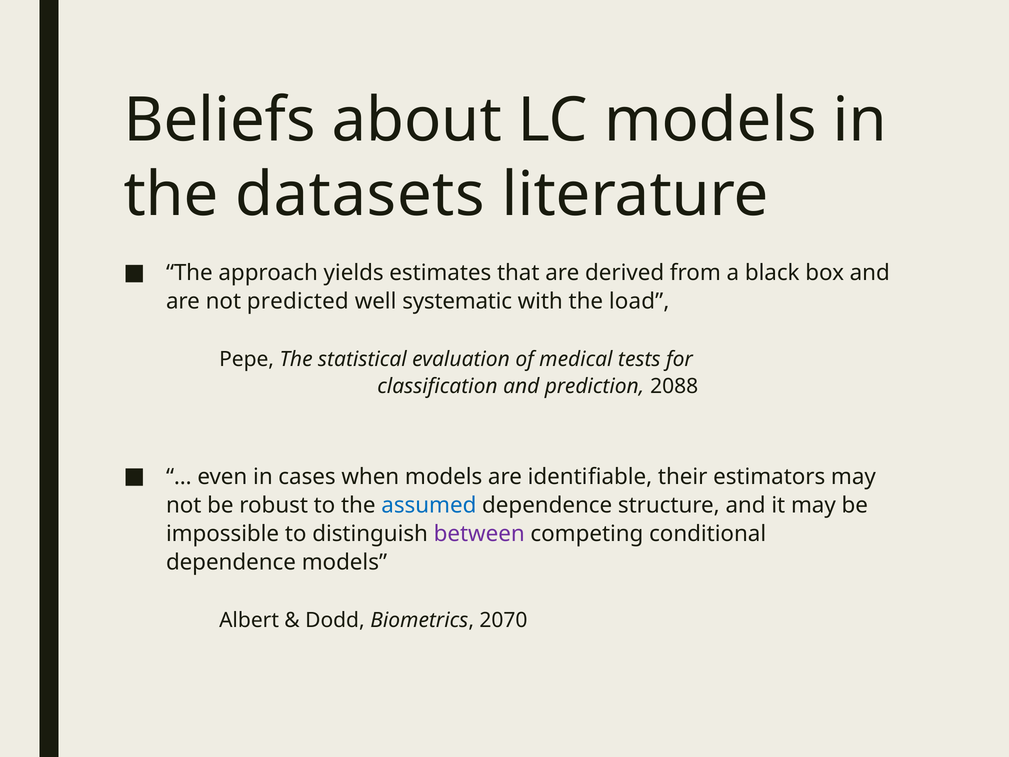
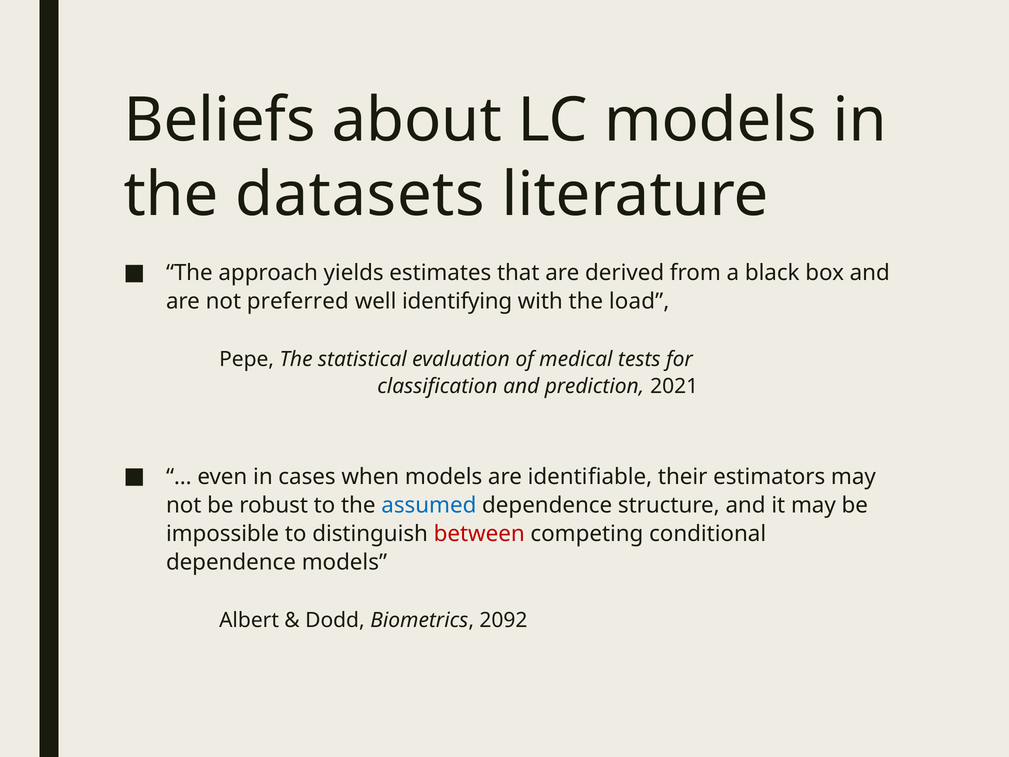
predicted: predicted -> preferred (298, 301)
systematic: systematic -> identifying (457, 301)
2088: 2088 -> 2021 (674, 386)
between colour: purple -> red (479, 534)
2070: 2070 -> 2092 (503, 620)
